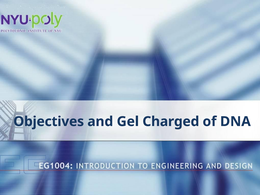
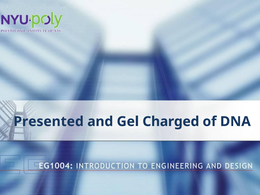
Objectives: Objectives -> Presented (49, 122)
